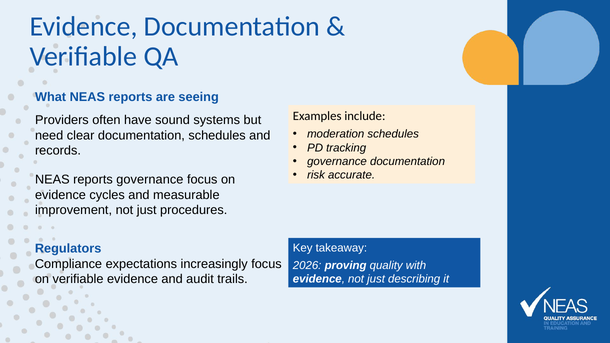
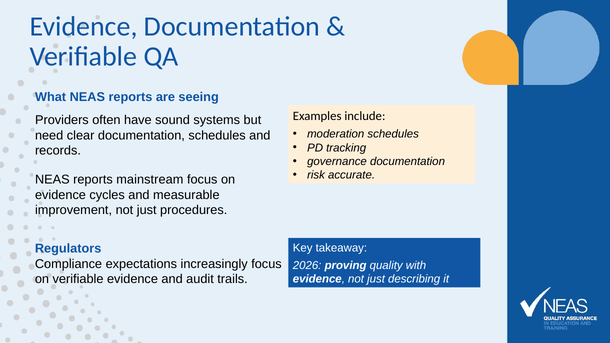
reports governance: governance -> mainstream (150, 180)
